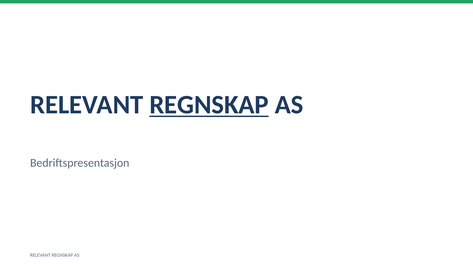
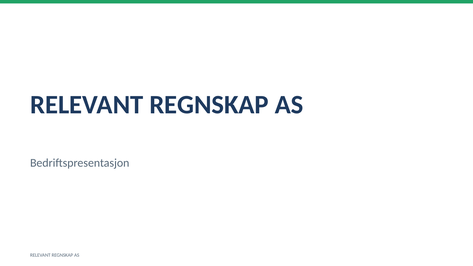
REGNSKAP underline: present -> none (209, 105)
